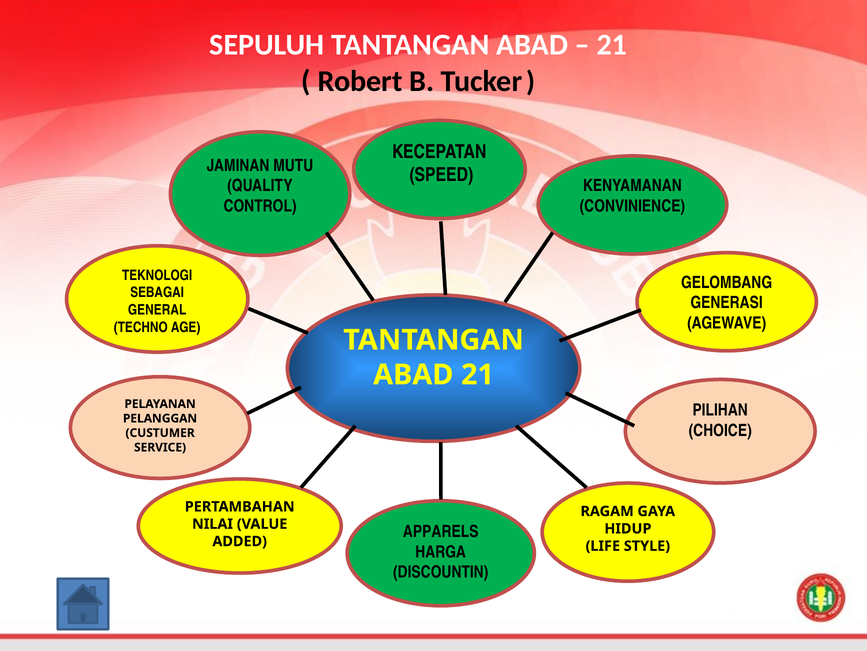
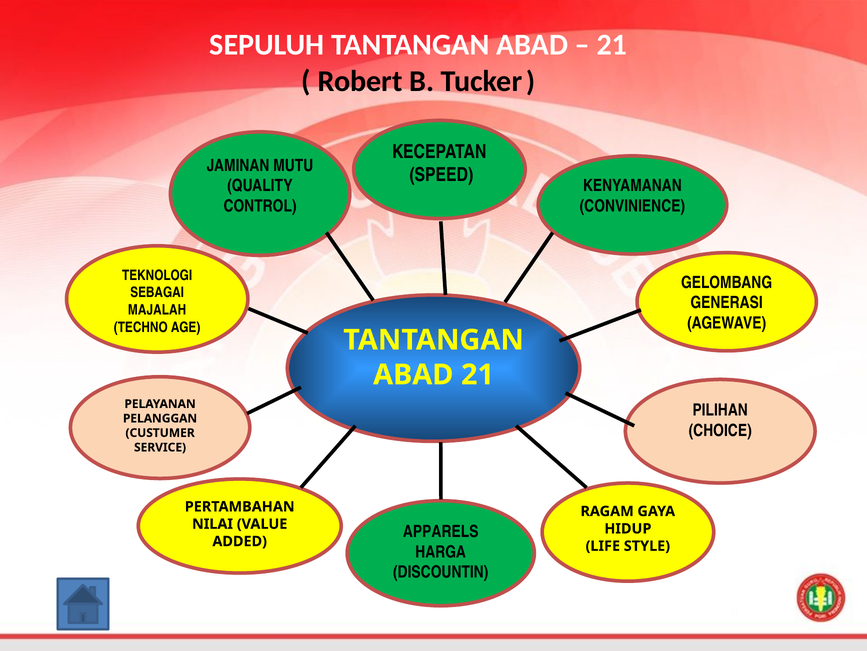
GENERAL: GENERAL -> MAJALAH (157, 310)
